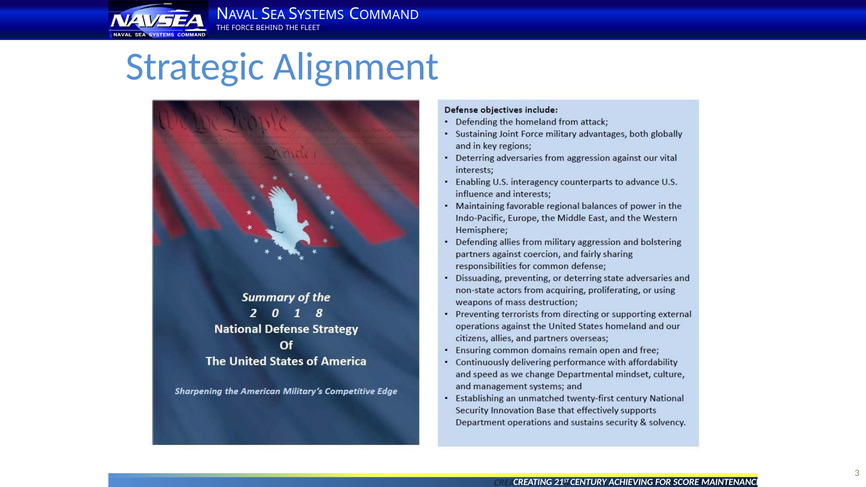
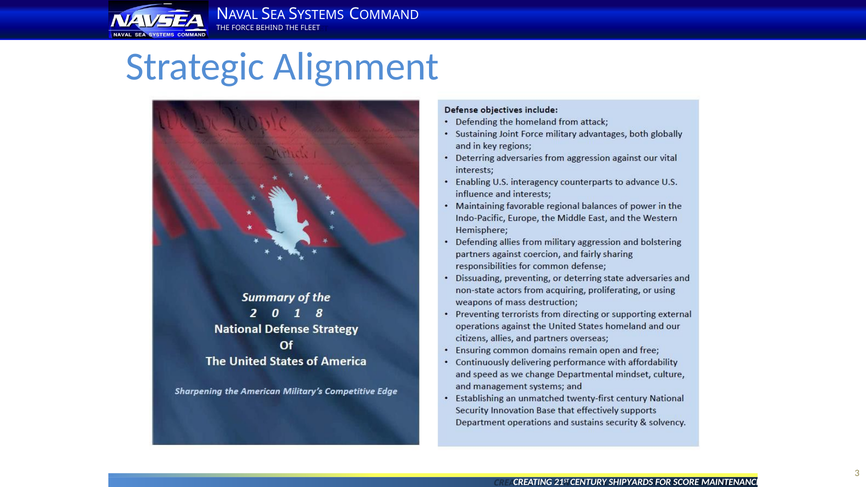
ACHIEVING: ACHIEVING -> SHIPYARDS (631, 482)
